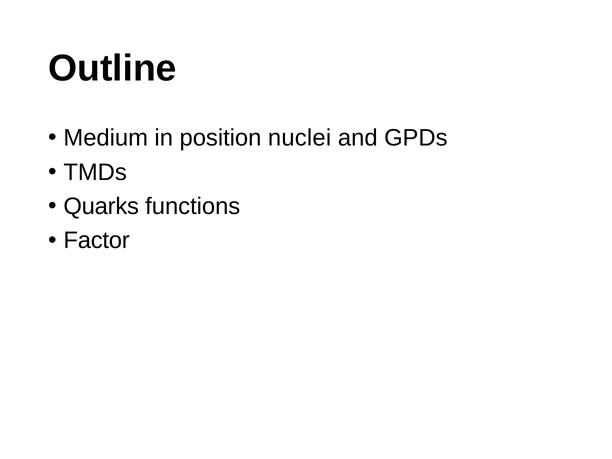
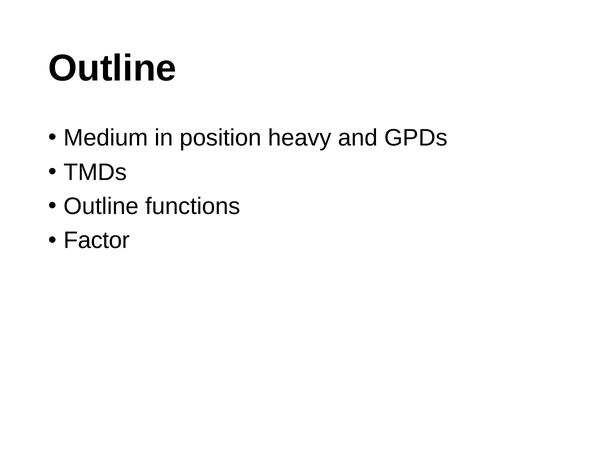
nuclei: nuclei -> heavy (300, 138)
Quarks: Quarks -> Outline (101, 206)
